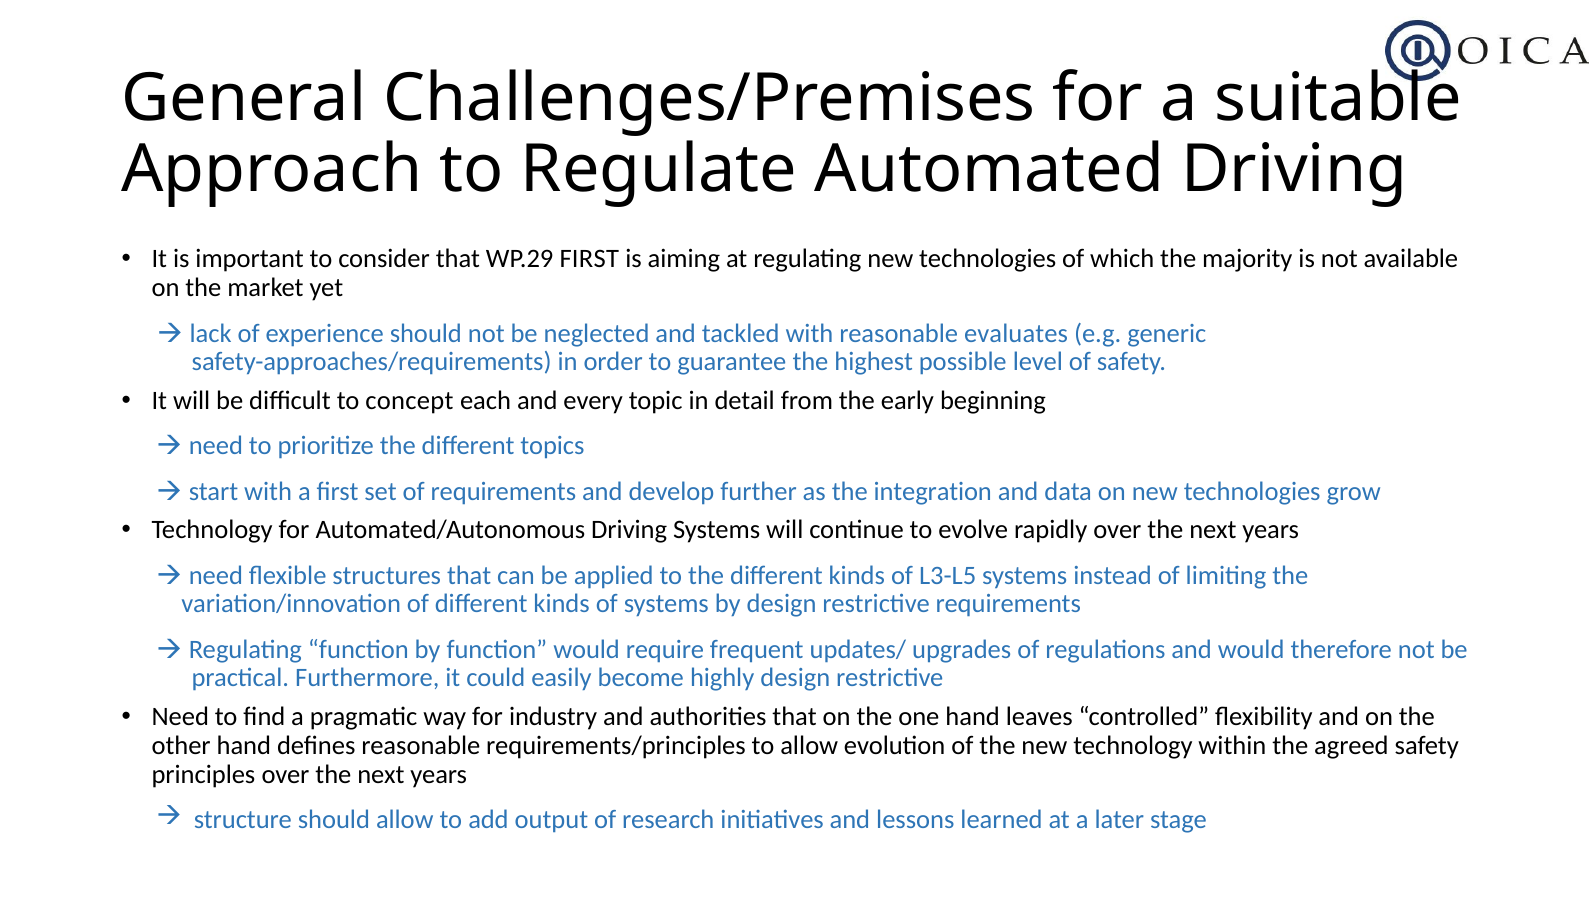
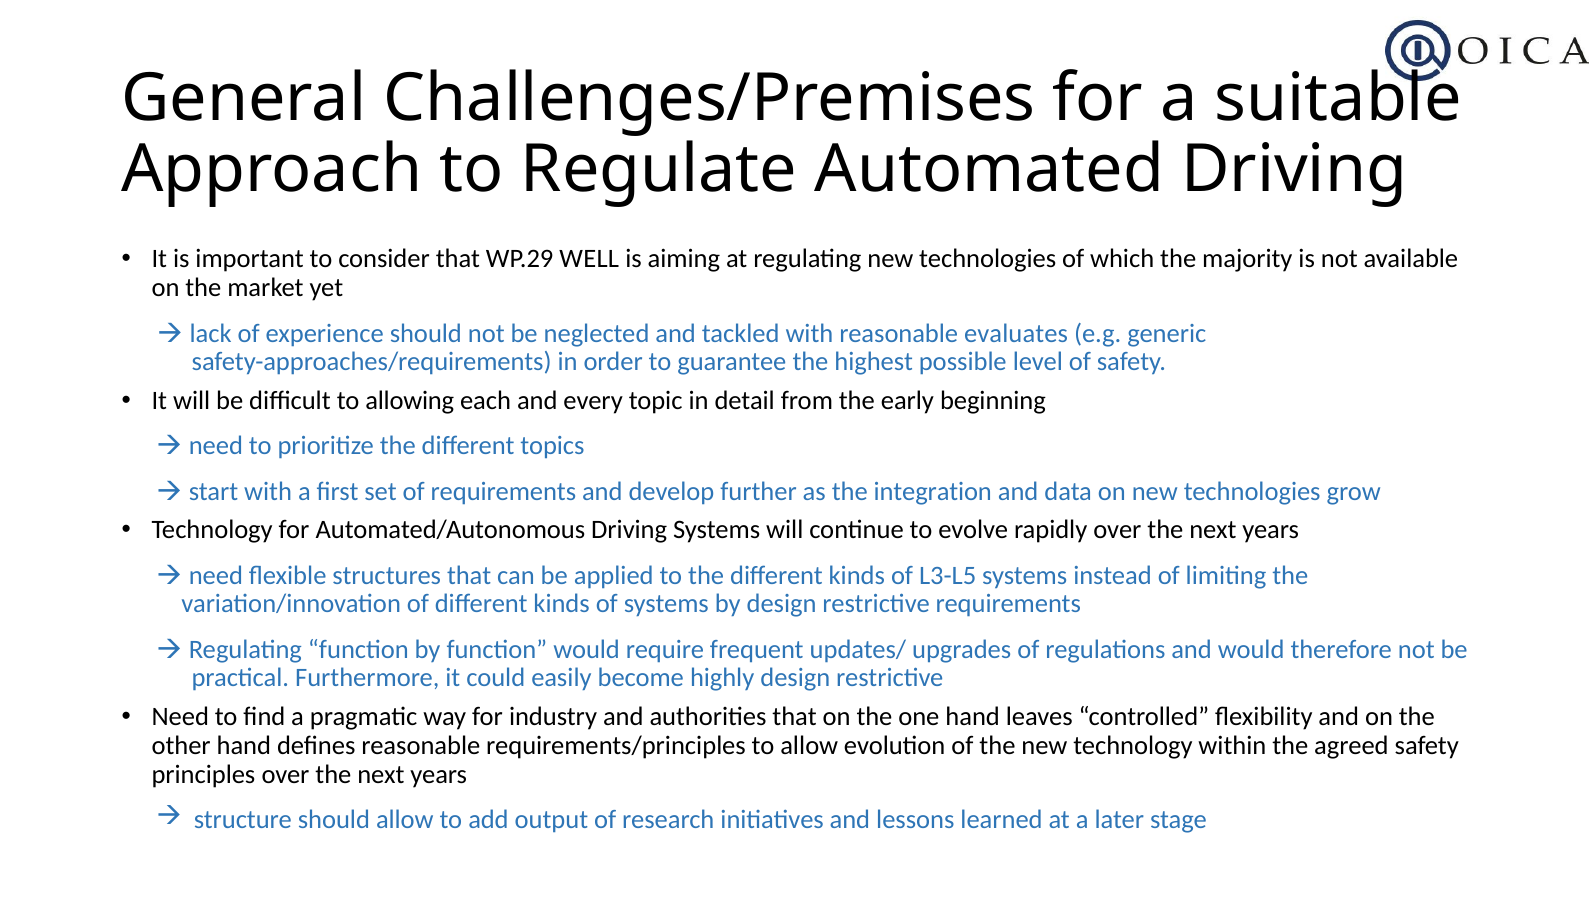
WP.29 FIRST: FIRST -> WELL (589, 259)
concept: concept -> allowing (410, 401)
